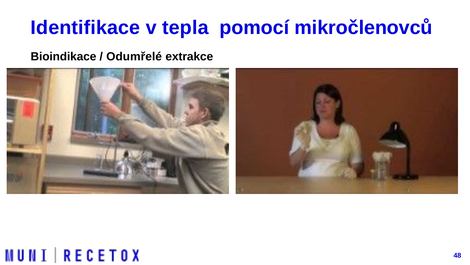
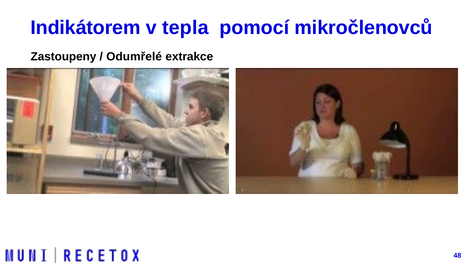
Identifikace: Identifikace -> Indikátorem (86, 28)
Bioindikace: Bioindikace -> Zastoupeny (63, 56)
